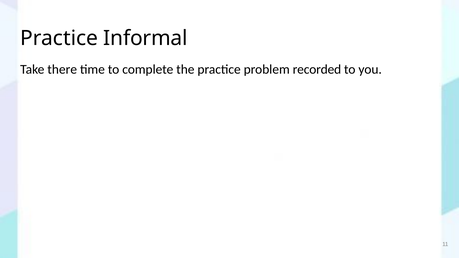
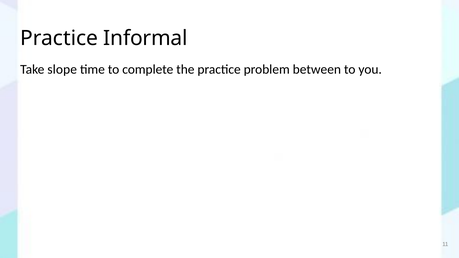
there: there -> slope (62, 70)
recorded: recorded -> between (317, 70)
